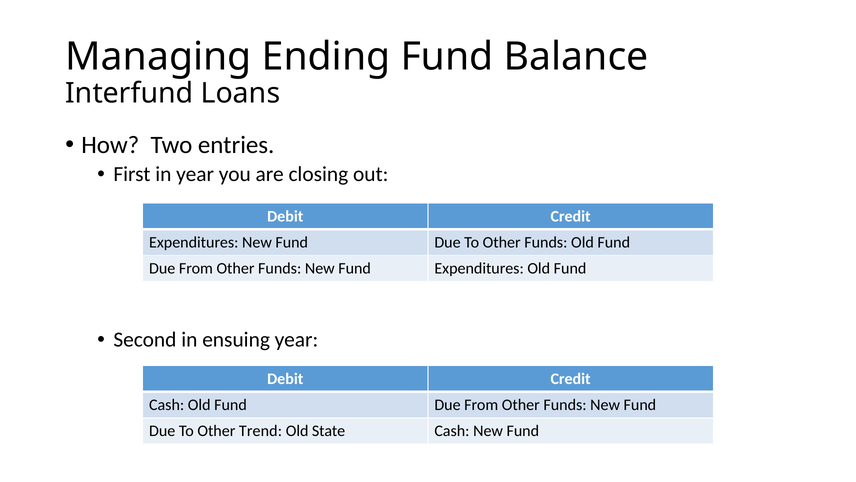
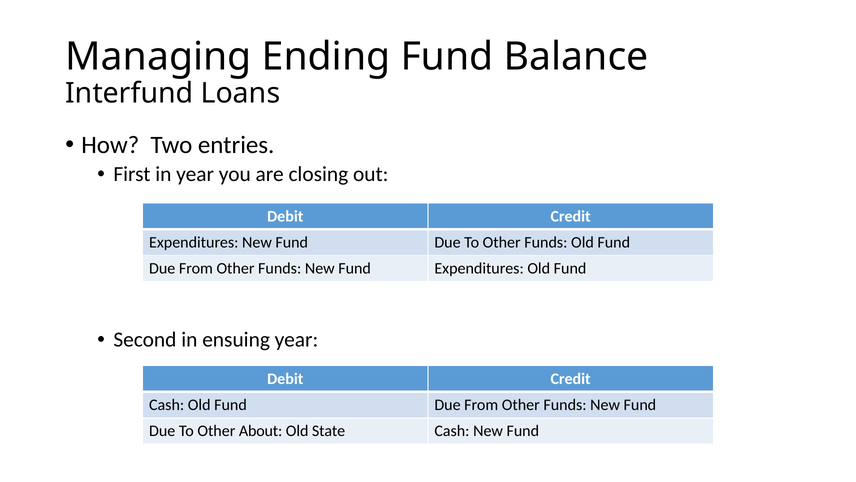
Trend: Trend -> About (261, 431)
